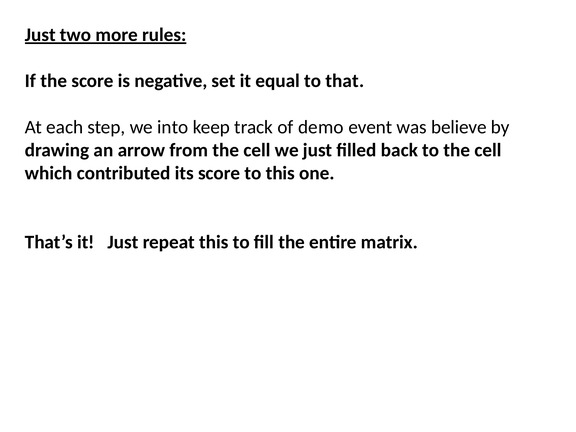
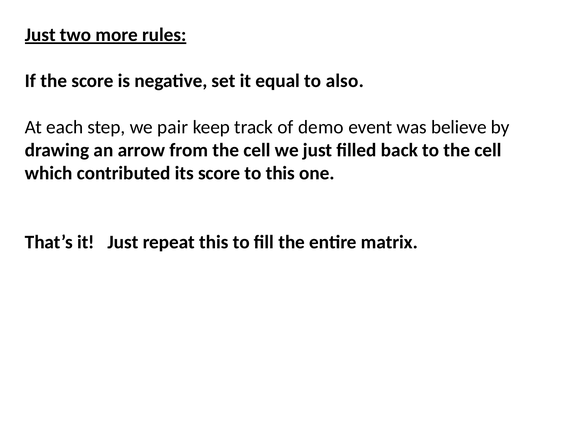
that: that -> also (345, 81)
into: into -> pair (173, 127)
